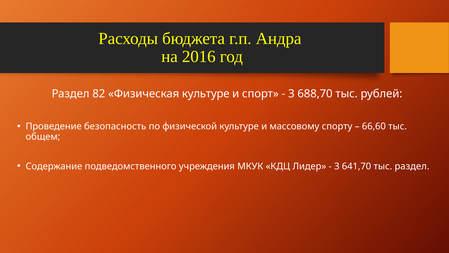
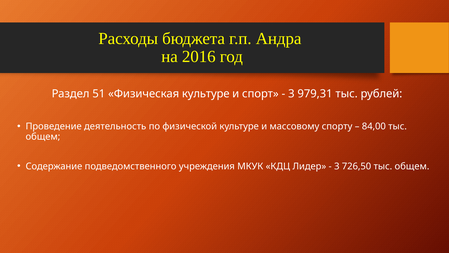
82: 82 -> 51 (99, 94)
688,70: 688,70 -> 979,31 (315, 94)
безопасность: безопасность -> деятельность (115, 126)
66,60: 66,60 -> 84,00 (374, 126)
641,70: 641,70 -> 726,50 (357, 166)
раздел: раздел -> общем (412, 166)
